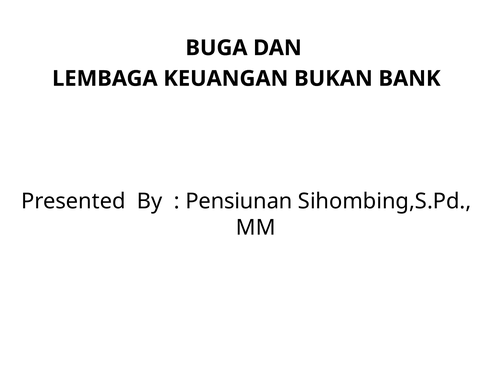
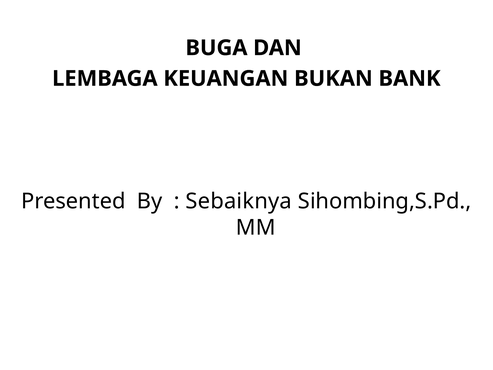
Pensiunan: Pensiunan -> Sebaiknya (239, 201)
